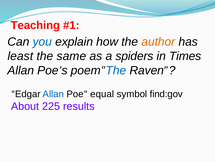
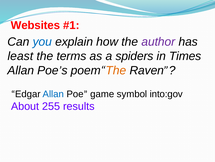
Teaching: Teaching -> Websites (35, 25)
author colour: orange -> purple (158, 42)
same: same -> terms (71, 56)
The colour: blue -> orange (116, 70)
equal: equal -> game (102, 94)
find:gov: find:gov -> into:gov (166, 94)
225: 225 -> 255 (51, 106)
